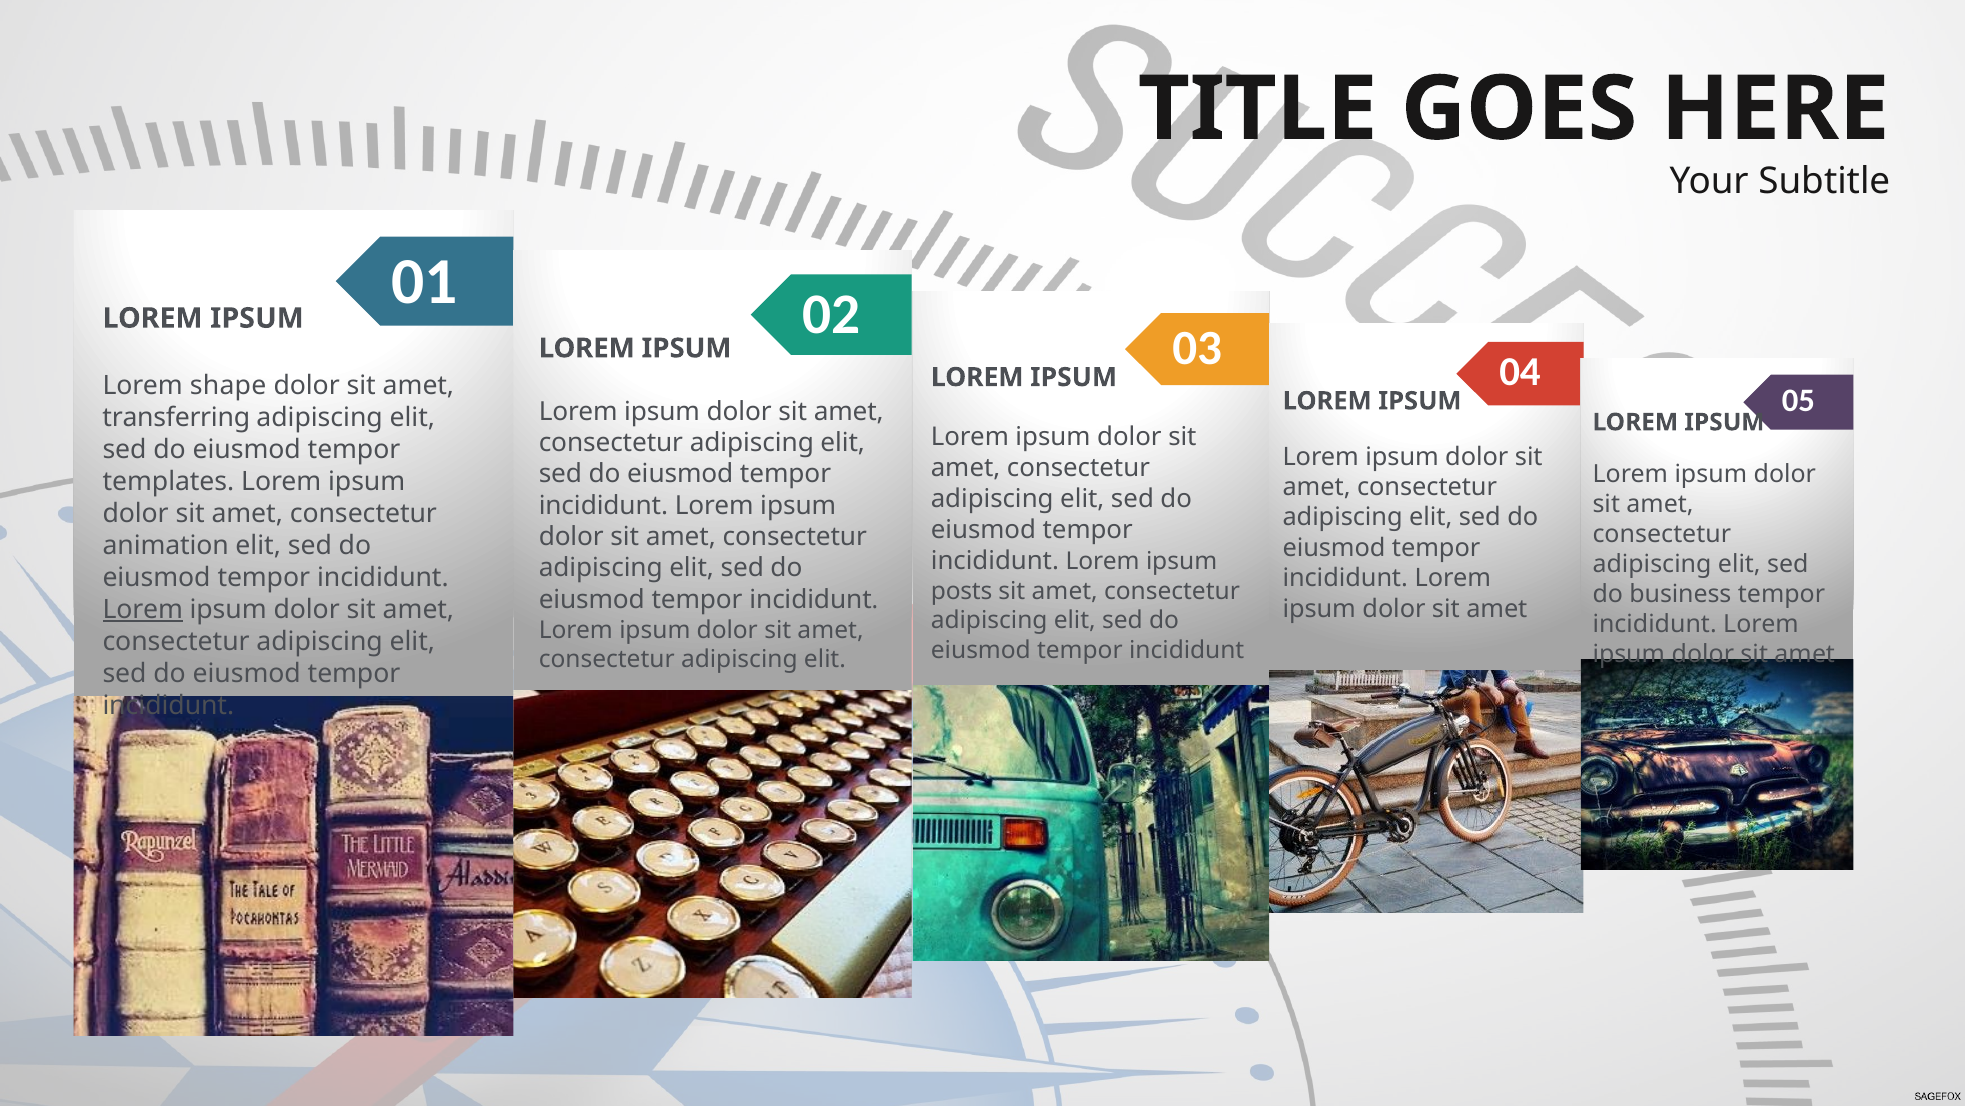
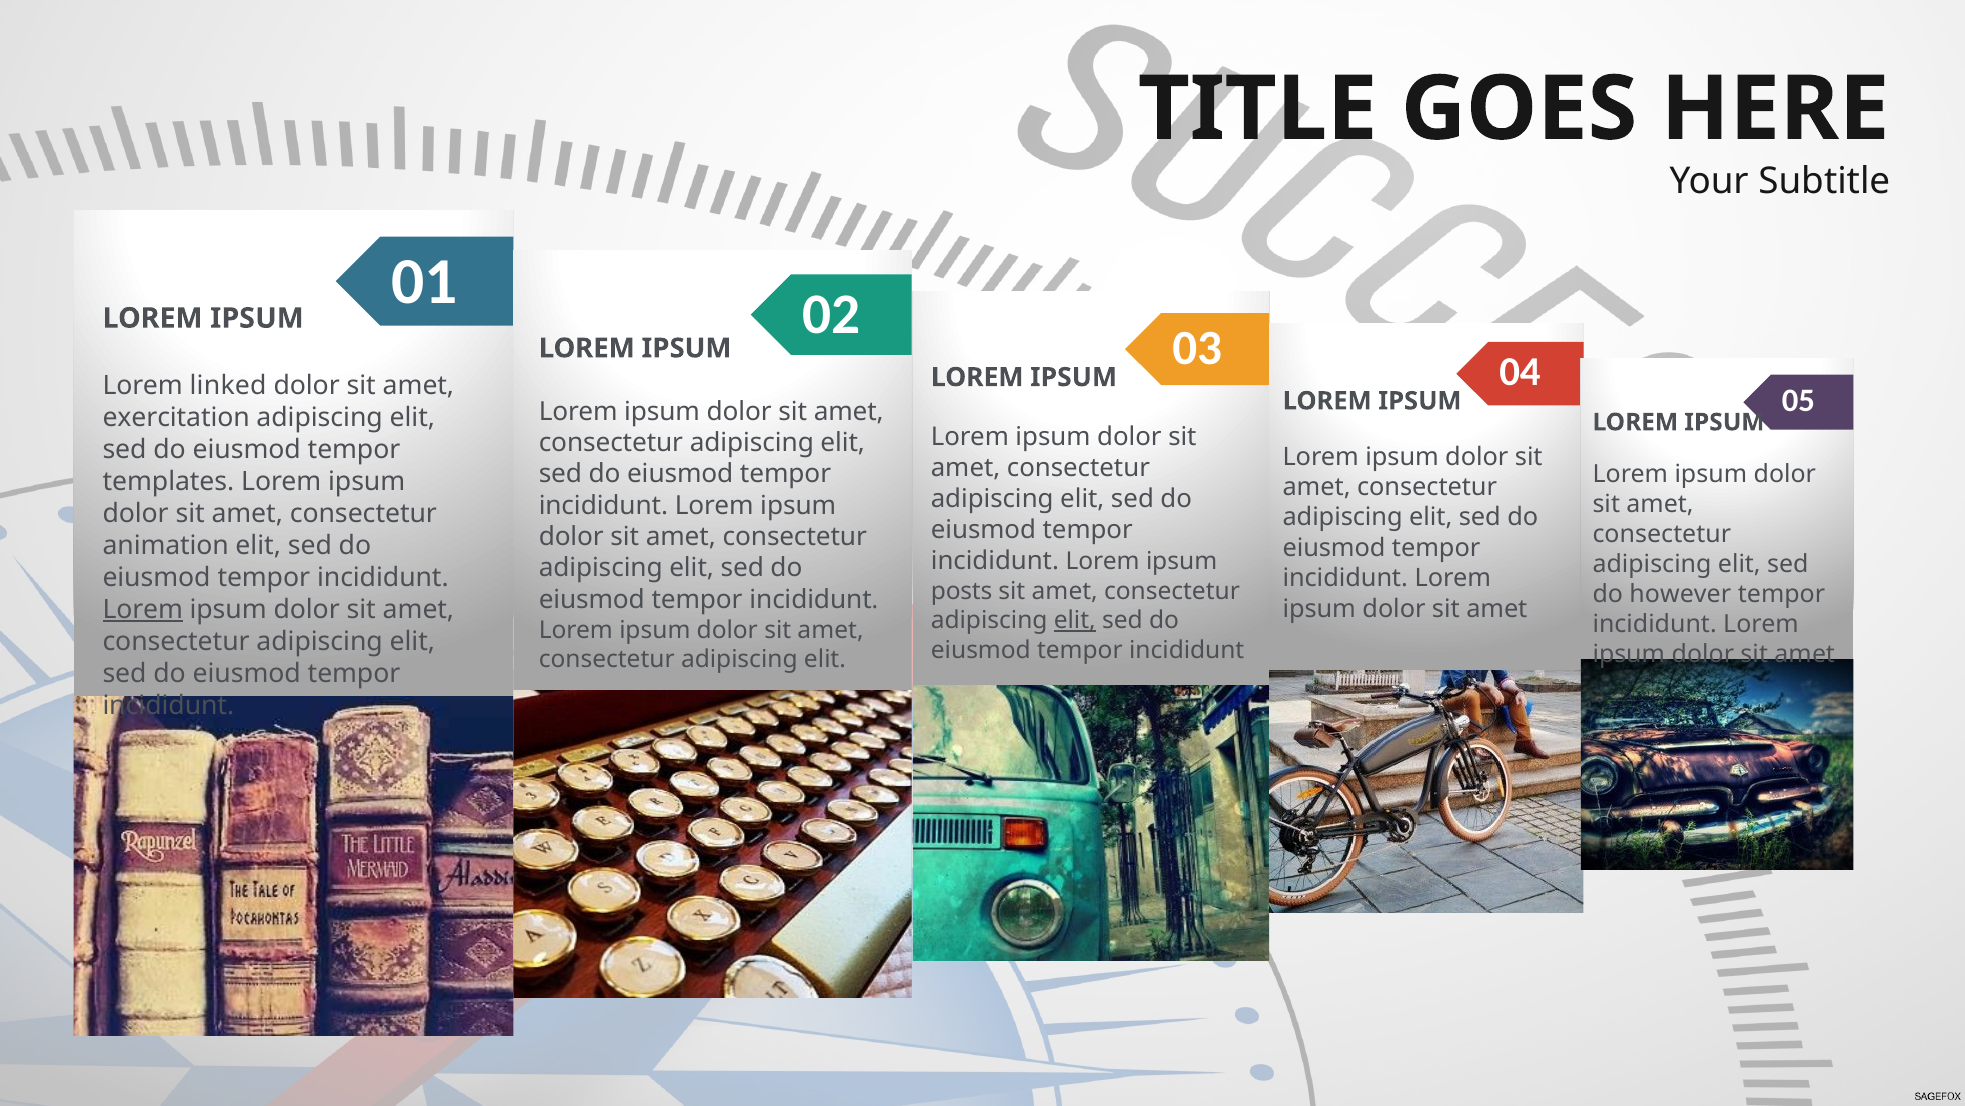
shape: shape -> linked (228, 385)
transferring: transferring -> exercitation (176, 417)
business: business -> however (1680, 594)
elit underline: none -> present (1075, 620)
